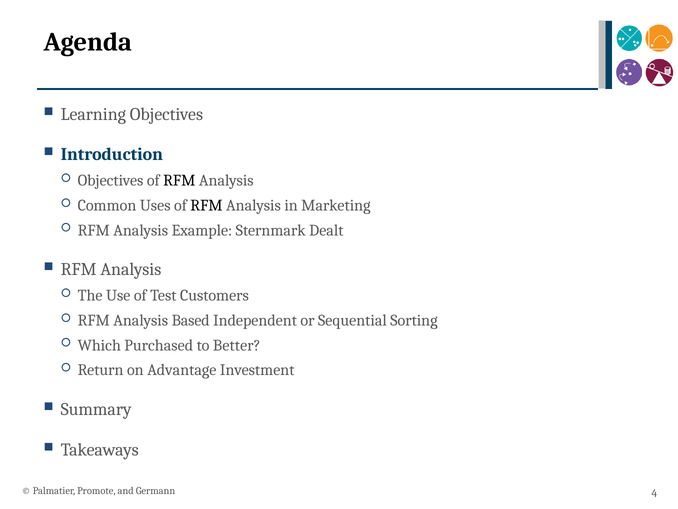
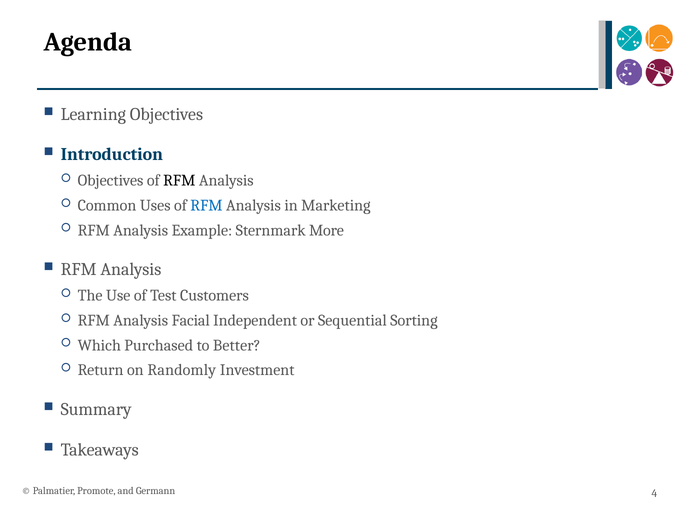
RFM colour: black -> blue (206, 205)
Dealt: Dealt -> More (326, 230)
Based: Based -> Facial (191, 320)
Advantage: Advantage -> Randomly (182, 370)
